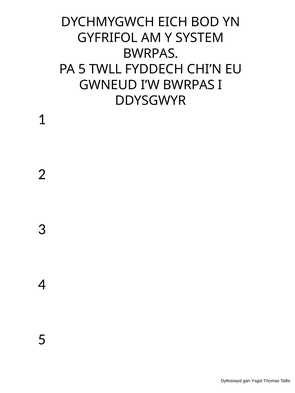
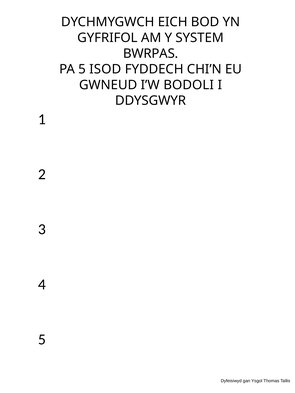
TWLL: TWLL -> ISOD (105, 69)
I’W BWRPAS: BWRPAS -> BODOLI (189, 85)
